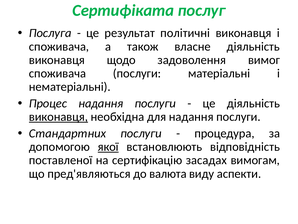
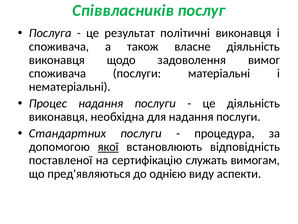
Сертифіката: Сертифіката -> Співвласників (123, 10)
виконавця underline: present -> none (58, 117)
засадах: засадах -> служать (206, 160)
валюта: валюта -> однією (168, 173)
